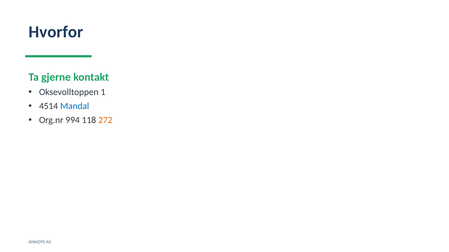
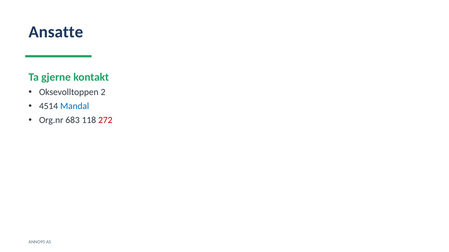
Hvorfor: Hvorfor -> Ansatte (56, 32)
1: 1 -> 2 (103, 92)
994: 994 -> 683 (73, 120)
272 colour: orange -> red (105, 120)
